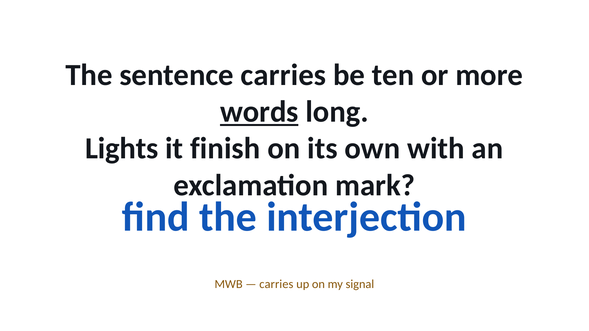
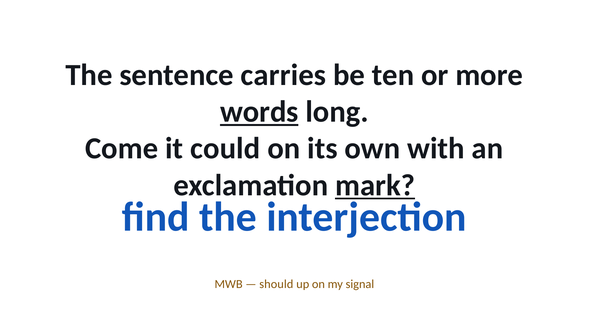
Lights: Lights -> Come (122, 149)
finish: finish -> could (225, 149)
mark underline: none -> present (375, 185)
carries: carries -> should (276, 284)
